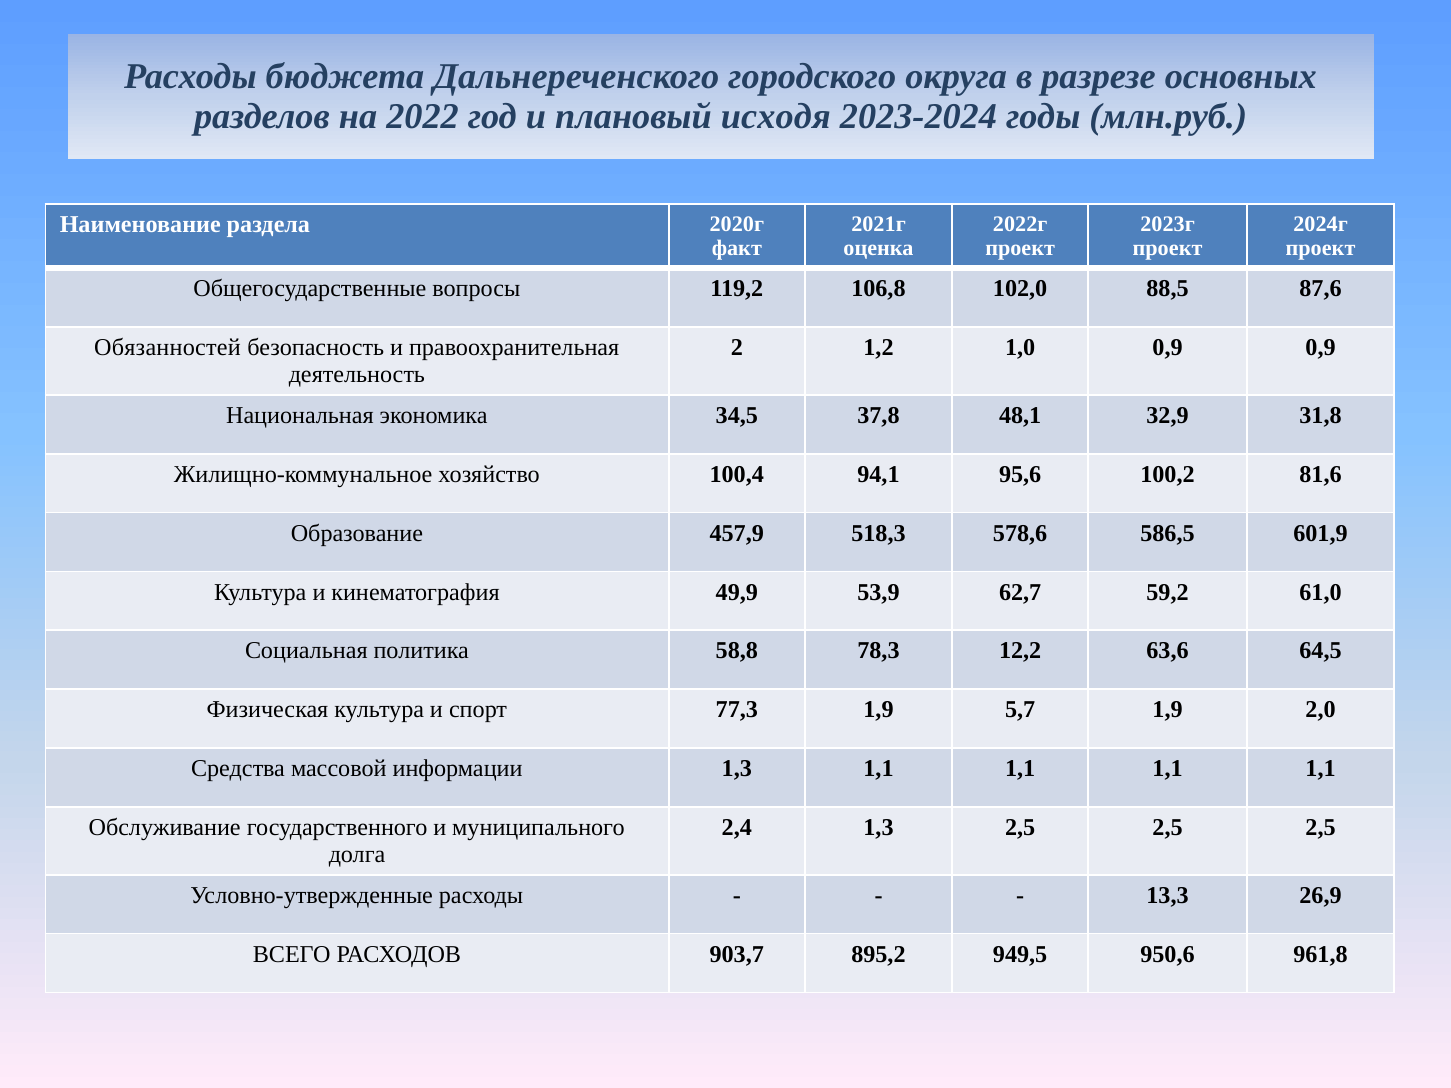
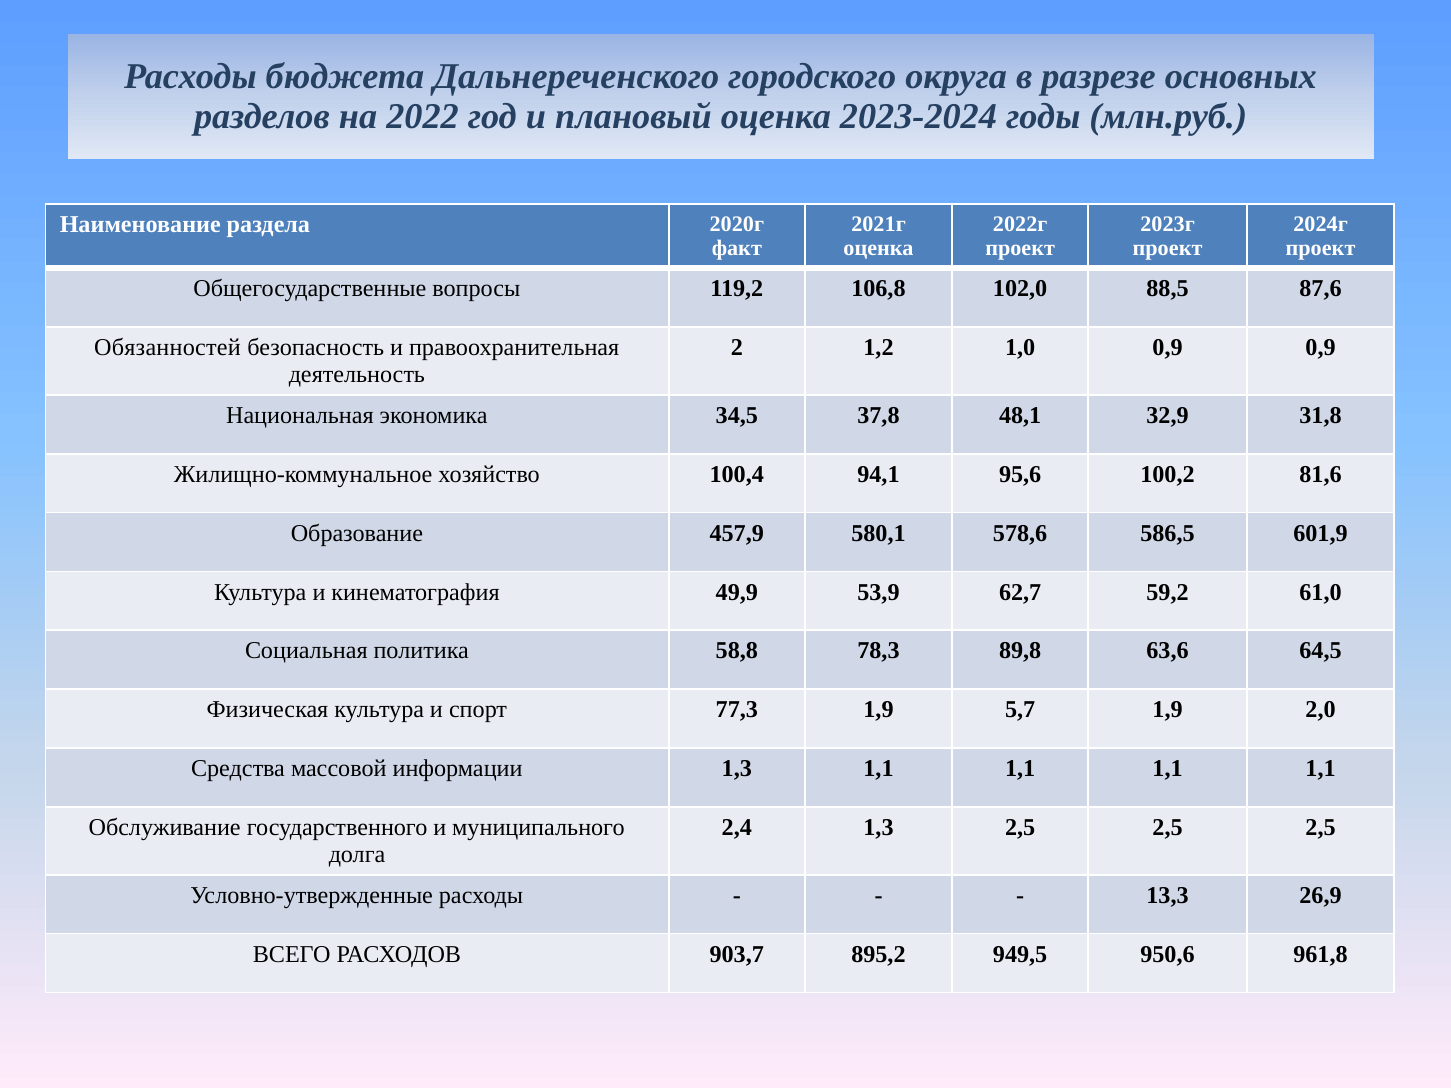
плановый исходя: исходя -> оценка (776, 117)
518,3: 518,3 -> 580,1 (878, 533)
12,2: 12,2 -> 89,8 (1020, 651)
